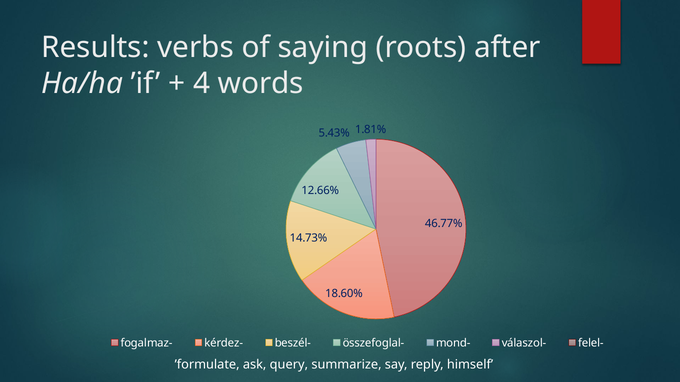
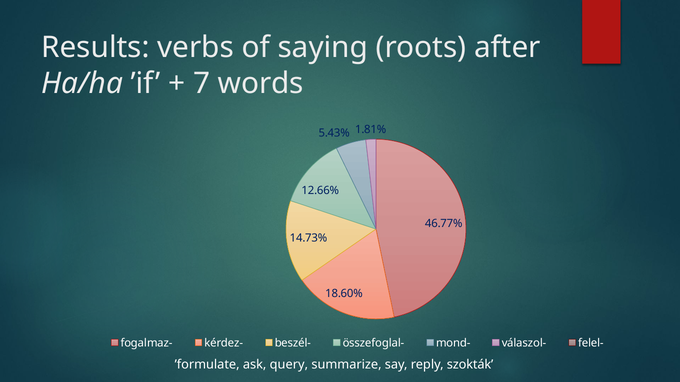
4: 4 -> 7 (202, 83)
himself: himself -> szokták (470, 365)
